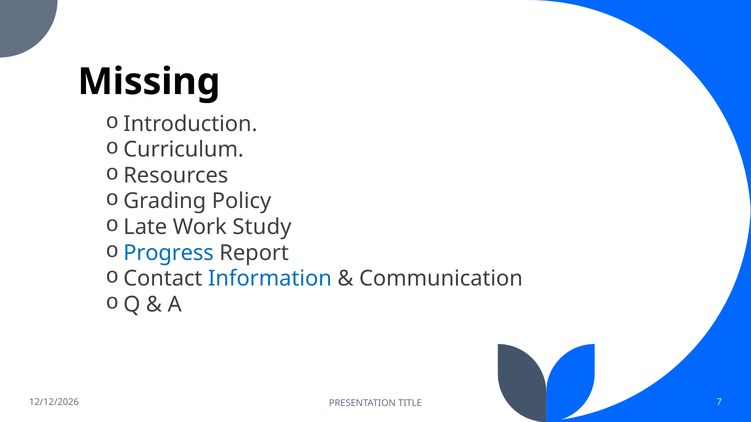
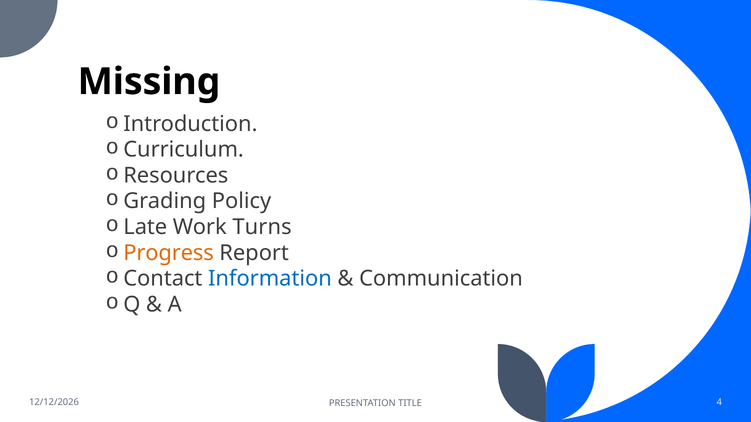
Study: Study -> Turns (262, 227)
Progress colour: blue -> orange (169, 253)
7: 7 -> 4 (719, 403)
